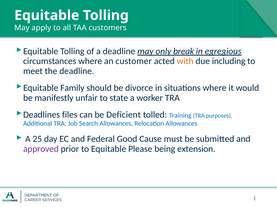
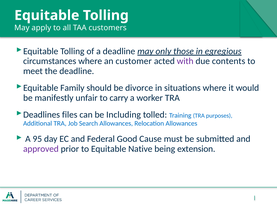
break: break -> those (184, 51)
with colour: orange -> purple (185, 61)
including: including -> contents (229, 61)
state: state -> carry (119, 98)
Deficient: Deficient -> Including (124, 115)
25: 25 -> 95 (37, 139)
Please: Please -> Native (140, 149)
